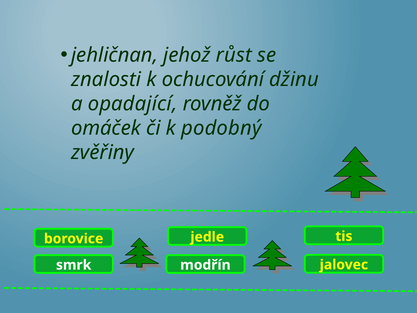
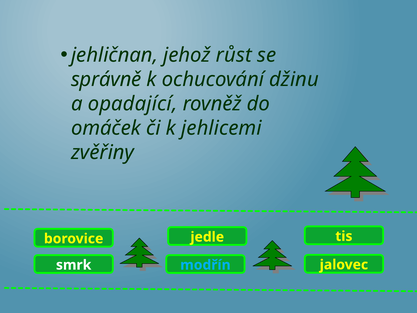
znalosti: znalosti -> správně (106, 79)
podobný: podobný -> jehlicemi (221, 128)
modřín colour: white -> light blue (205, 265)
